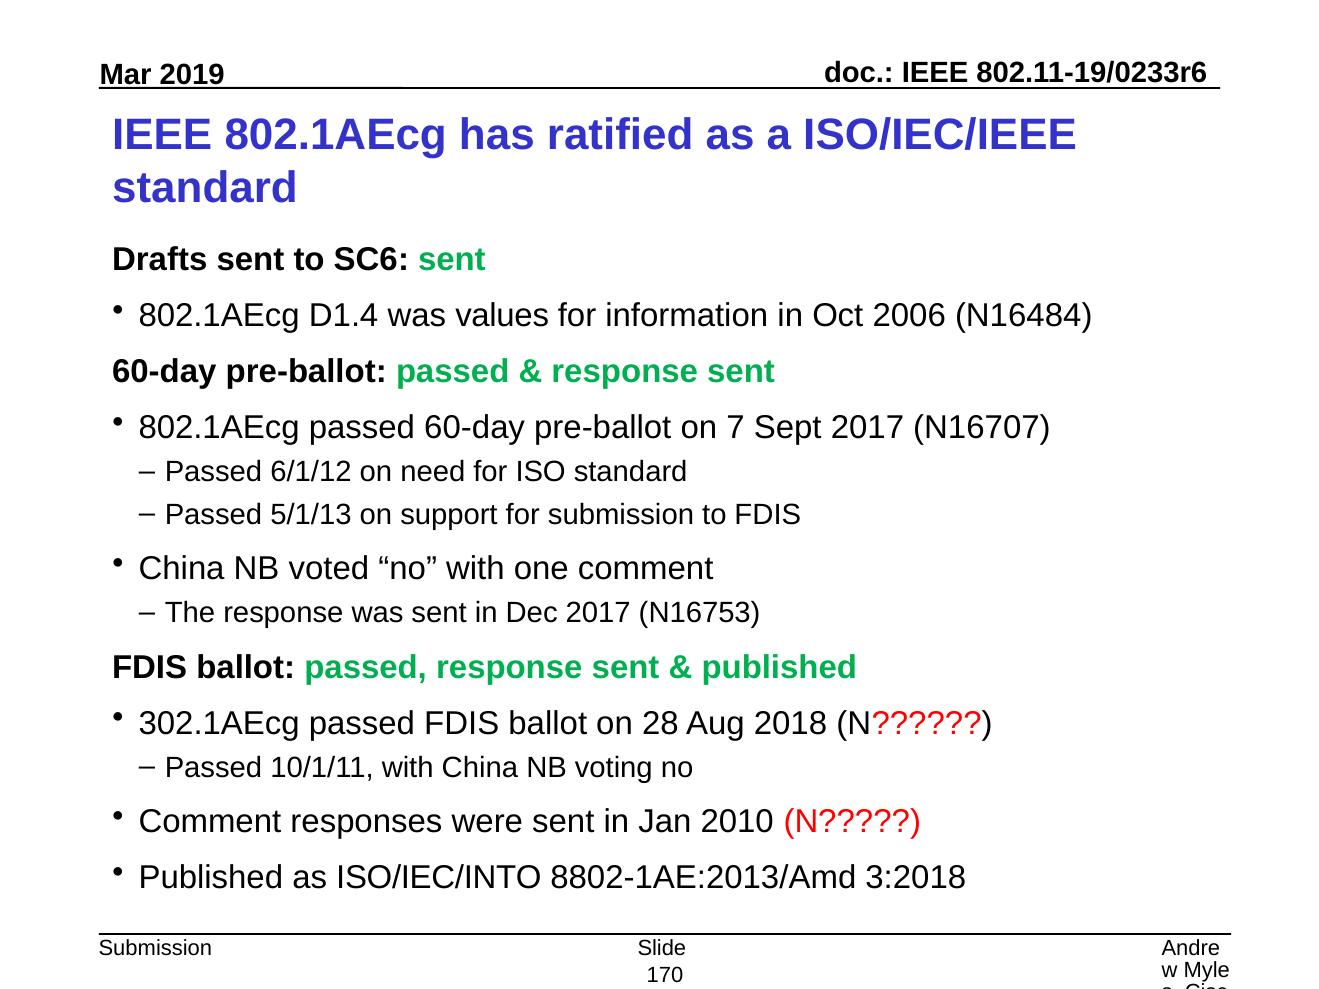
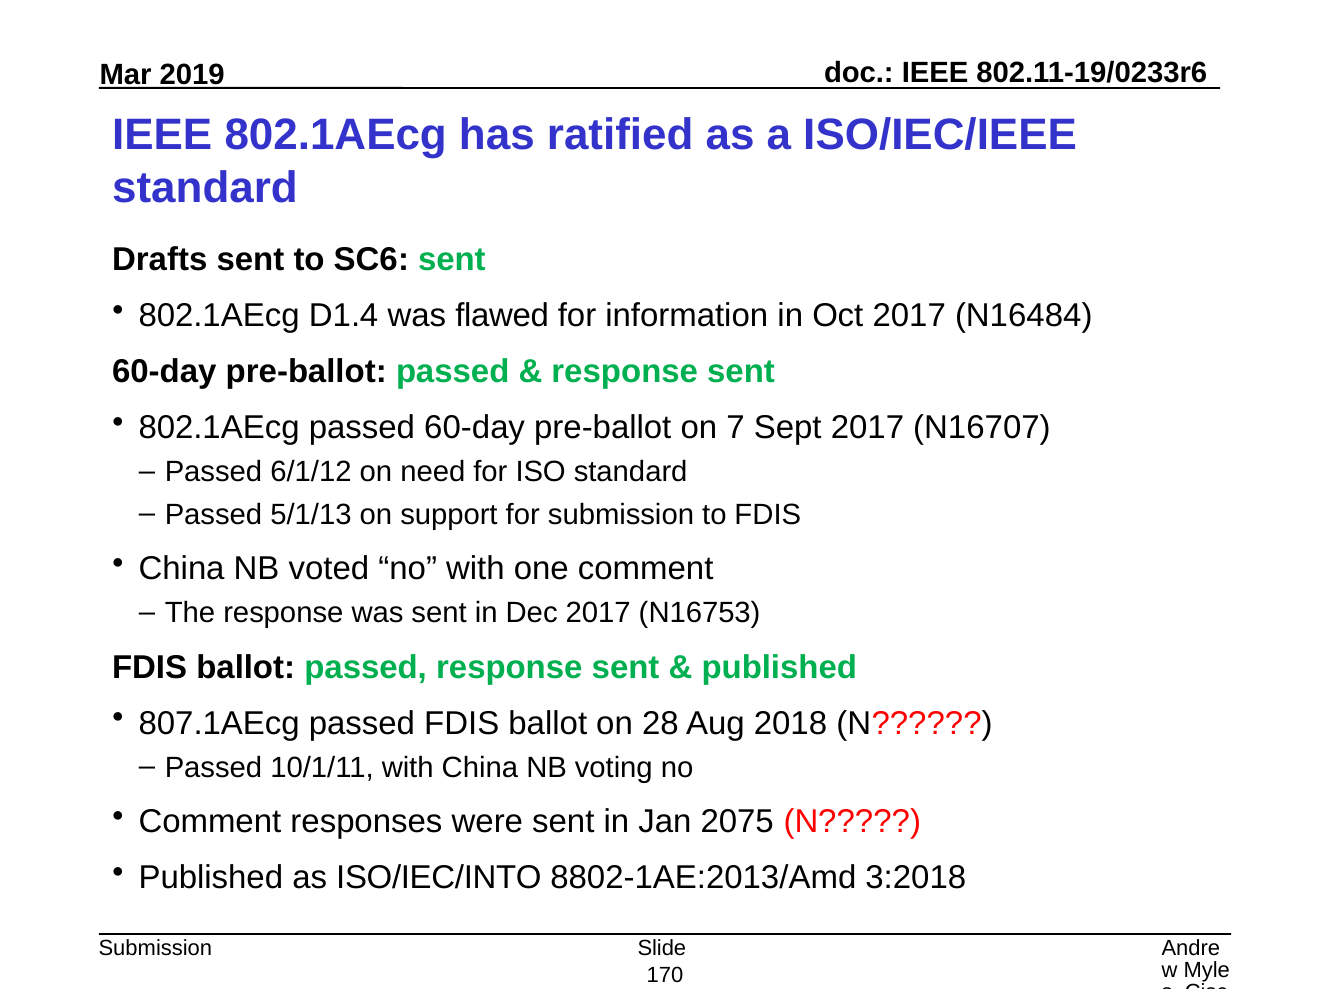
values: values -> flawed (502, 316)
Oct 2006: 2006 -> 2017 (909, 316)
302.1AEcg: 302.1AEcg -> 807.1AEcg (219, 724)
2010: 2010 -> 2075 (737, 822)
